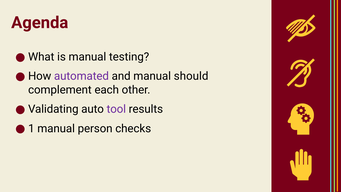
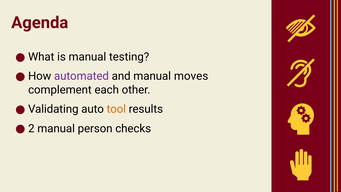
should: should -> moves (191, 76)
tool colour: purple -> orange (116, 109)
1: 1 -> 2 (31, 128)
